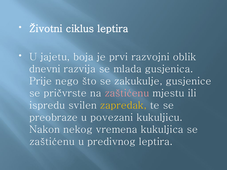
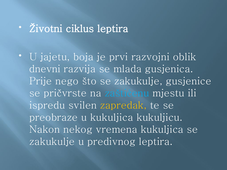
zaštićenu colour: pink -> light blue (127, 93)
u povezani: povezani -> kukuljica (112, 118)
zaštićenu: zaštićenu -> zakukulje (52, 142)
